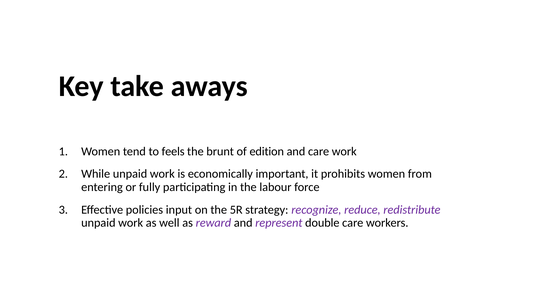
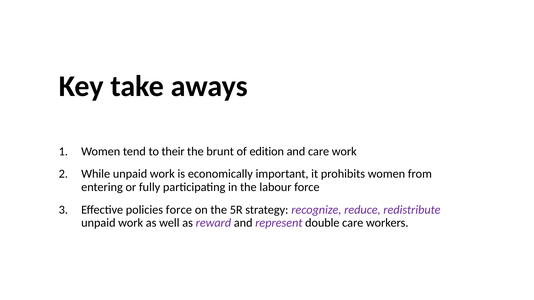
feels: feels -> their (173, 152)
policies input: input -> force (179, 210)
